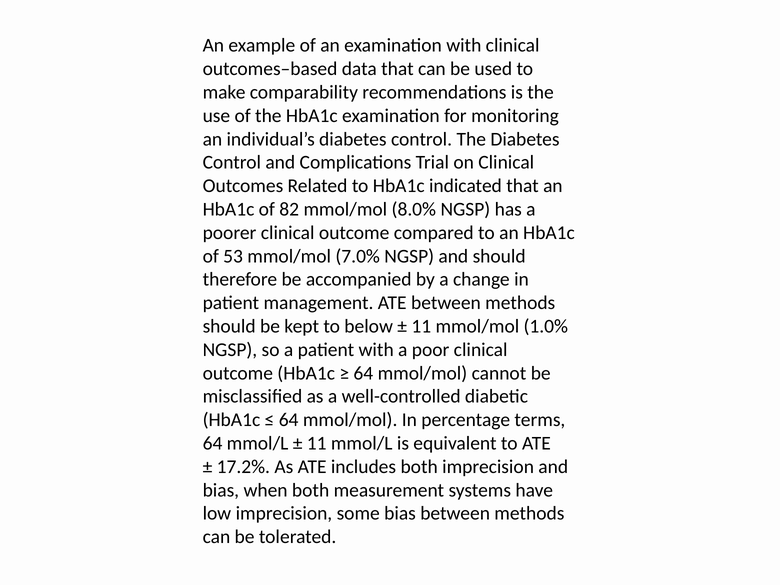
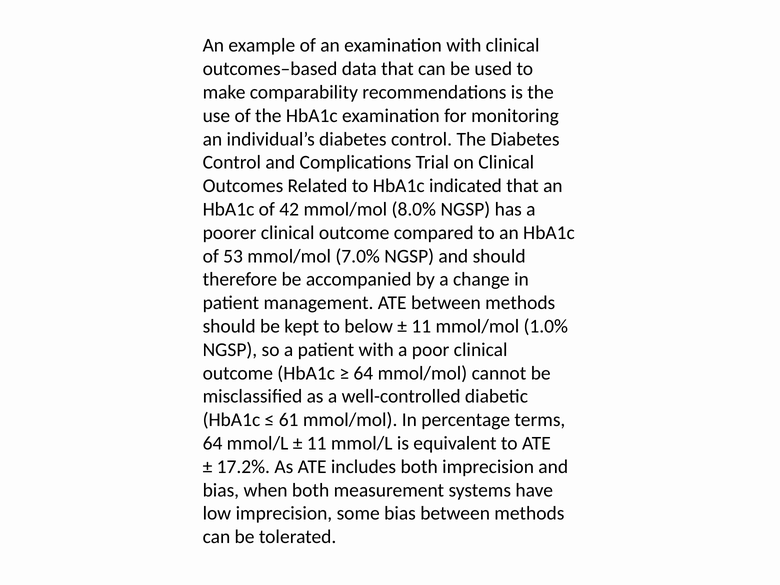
82: 82 -> 42 (289, 209)
64: 64 -> 61 (289, 420)
